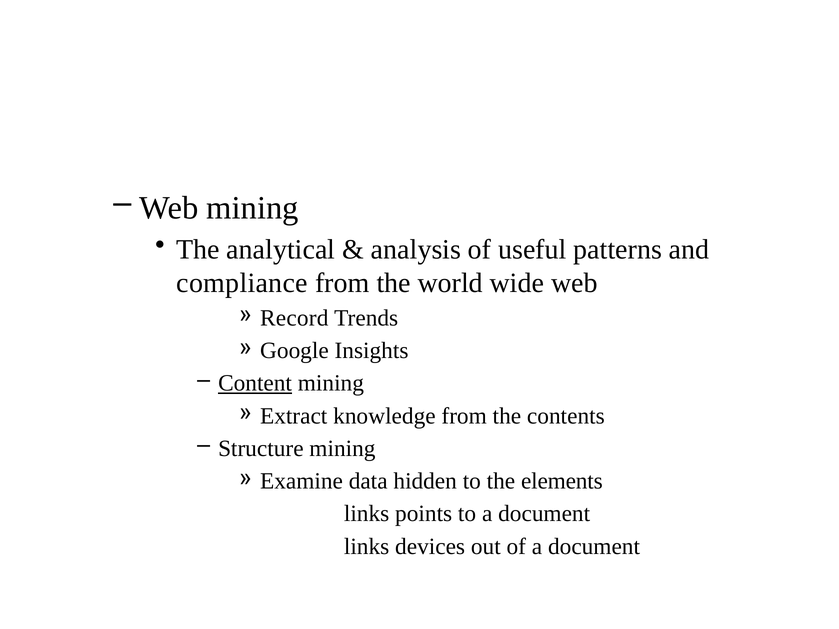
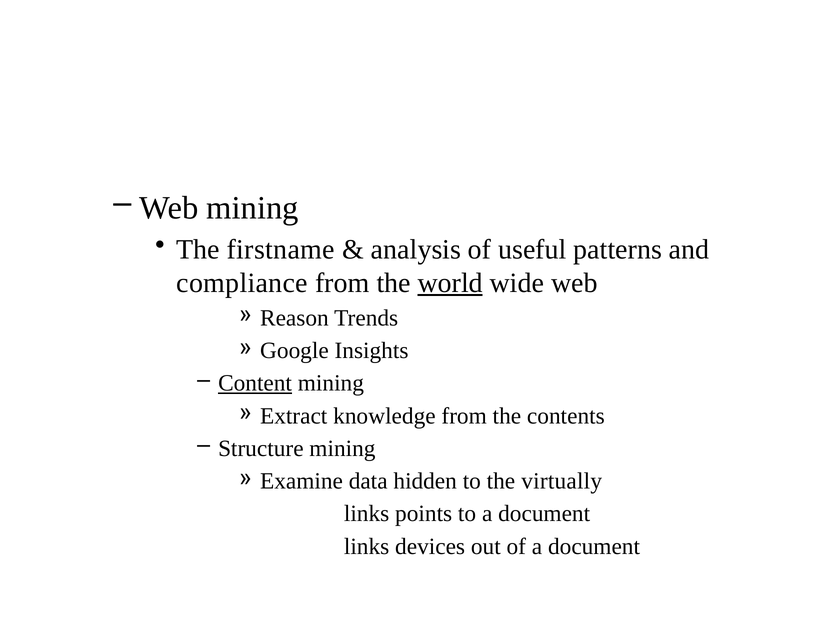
analytical: analytical -> firstname (281, 249)
world underline: none -> present (450, 283)
Record: Record -> Reason (294, 318)
elements: elements -> virtually (562, 481)
